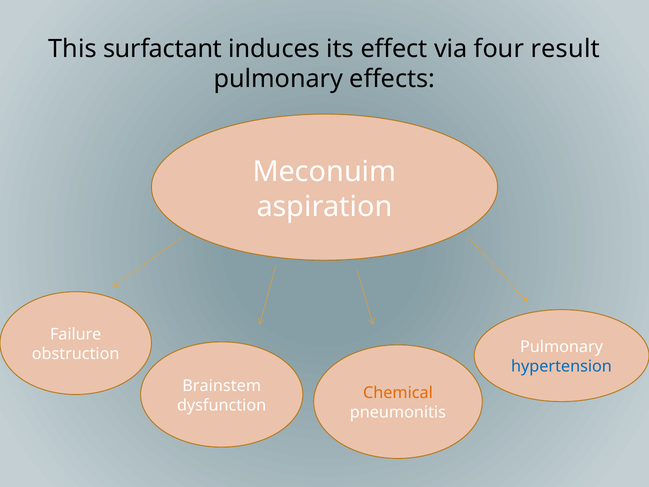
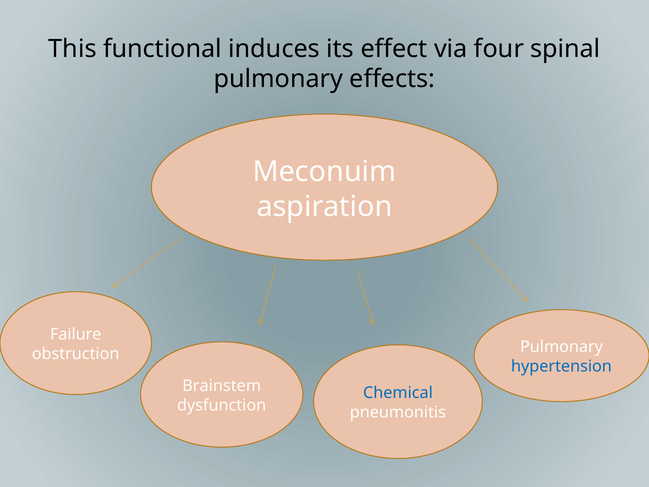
surfactant: surfactant -> functional (163, 49)
result: result -> spinal (565, 49)
Chemical colour: orange -> blue (398, 393)
